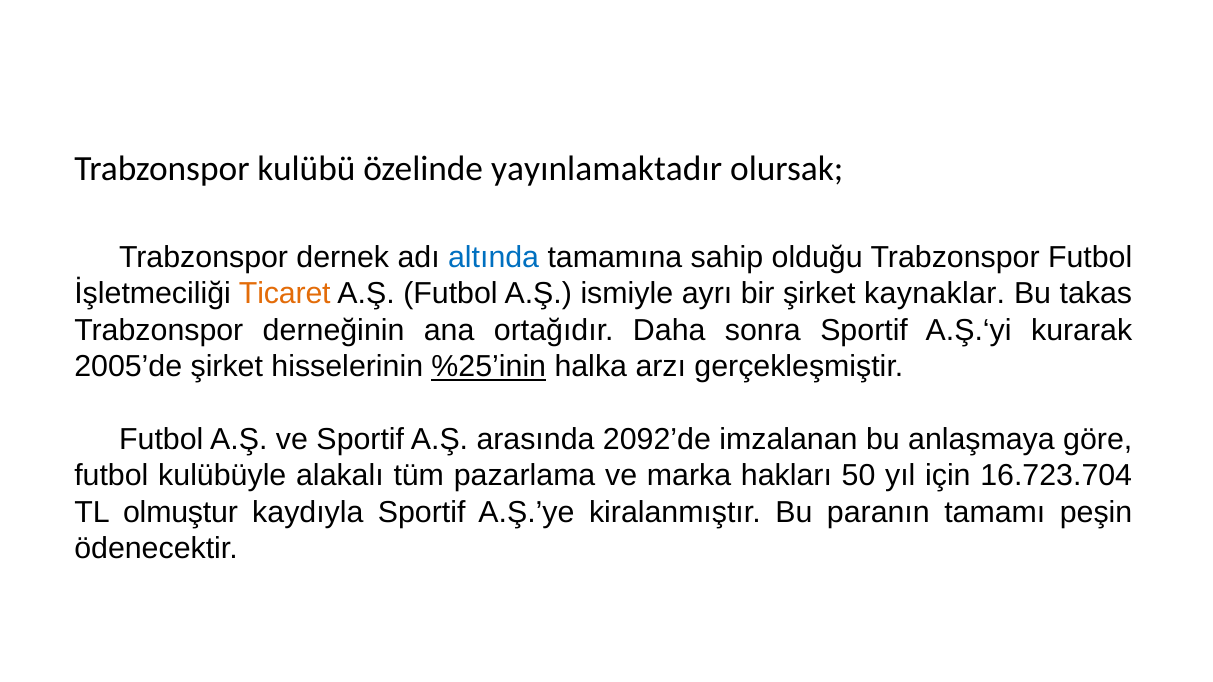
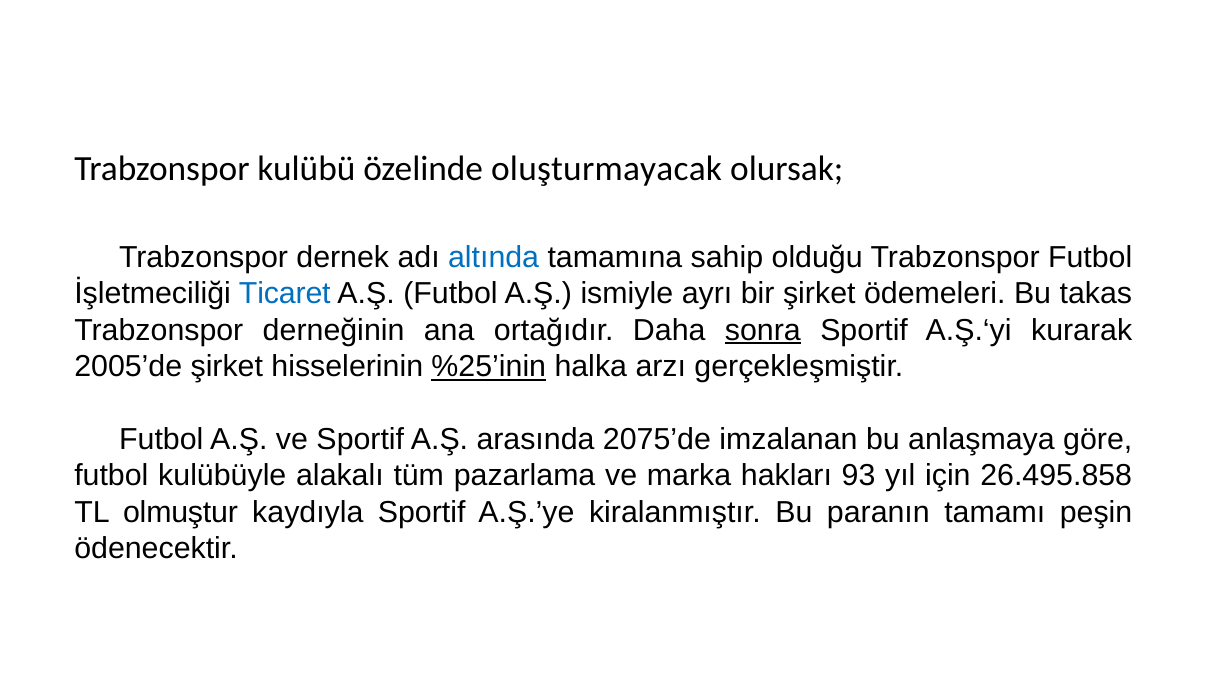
yayınlamaktadır: yayınlamaktadır -> oluşturmayacak (607, 169)
Ticaret colour: orange -> blue (285, 294)
kaynaklar: kaynaklar -> ödemeleri (935, 294)
sonra underline: none -> present (763, 330)
2092’de: 2092’de -> 2075’de (657, 440)
50: 50 -> 93 (859, 476)
16.723.704: 16.723.704 -> 26.495.858 (1056, 476)
